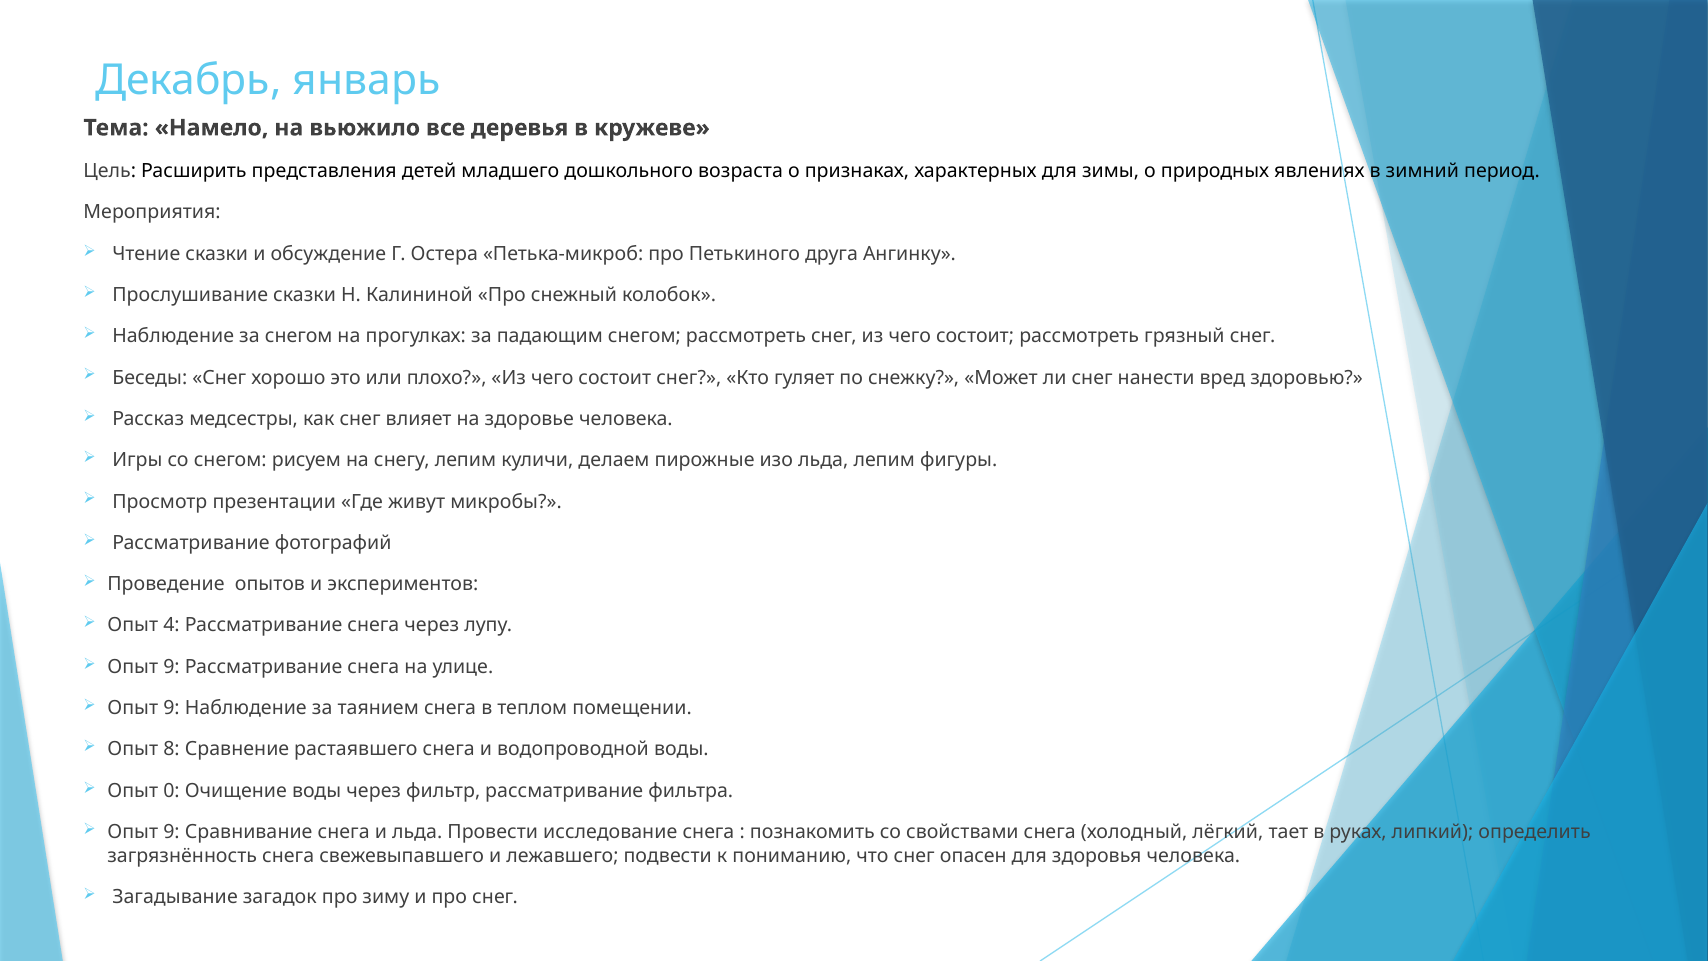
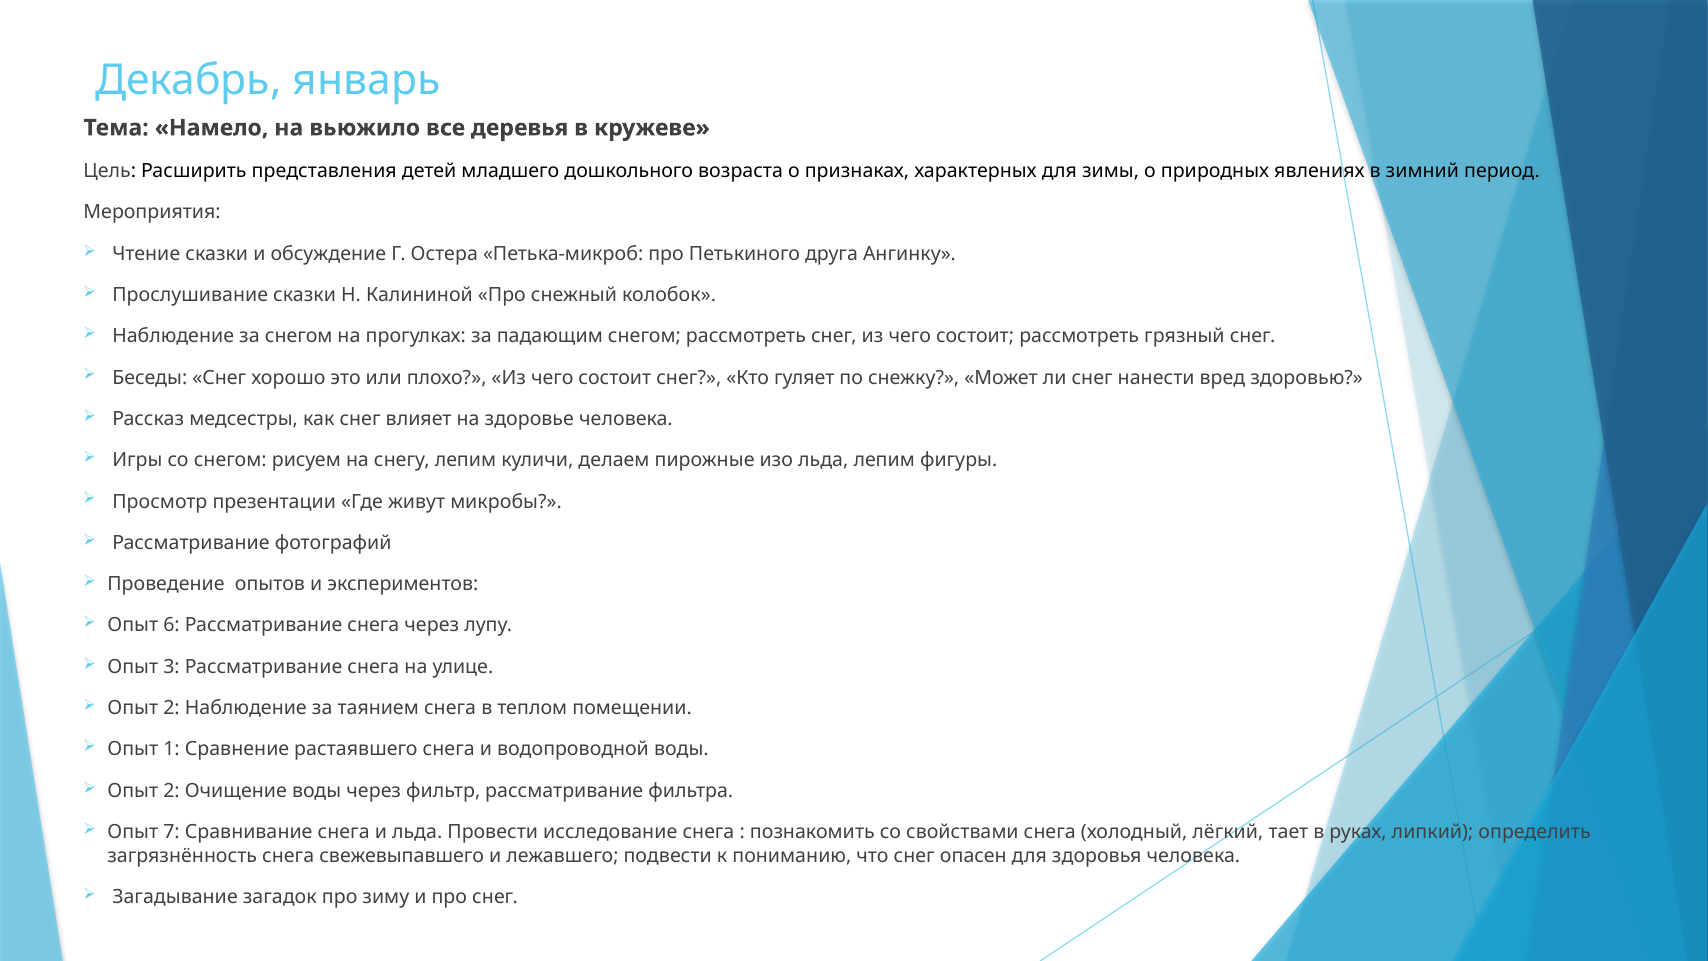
4: 4 -> 6 (171, 625)
9: 9 -> 3 (171, 667)
9: 9 -> 2 (171, 708)
8: 8 -> 1 (171, 749)
0: 0 -> 2 (171, 791)
9: 9 -> 7 (171, 832)
